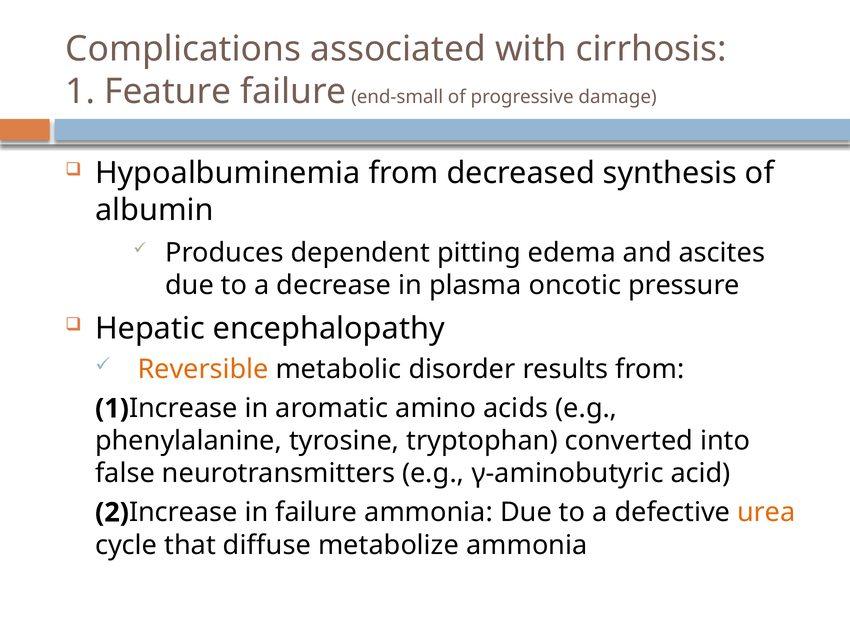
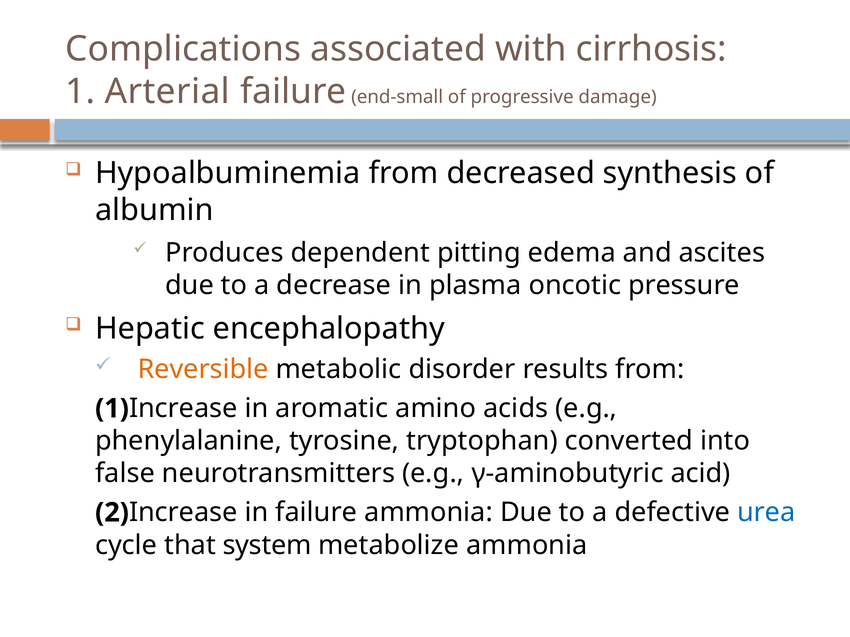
Feature: Feature -> Arterial (167, 92)
urea colour: orange -> blue (766, 513)
diffuse: diffuse -> system (267, 545)
